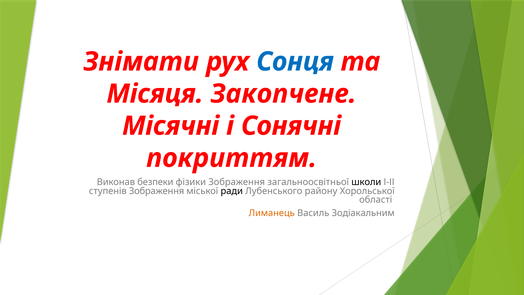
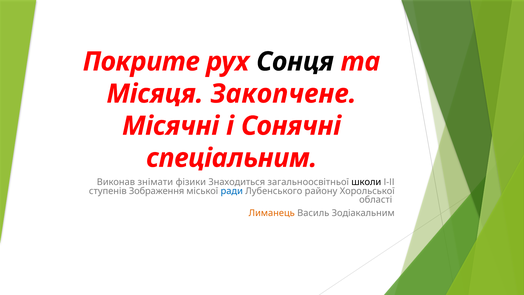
Знімати: Знімати -> Покрите (141, 62)
Сонця colour: blue -> black (295, 62)
покриттям: покриттям -> спеціальним (232, 158)
безпеки: безпеки -> знімати (155, 182)
фізики Зображення: Зображення -> Знаходиться (237, 182)
ради colour: black -> blue (232, 191)
